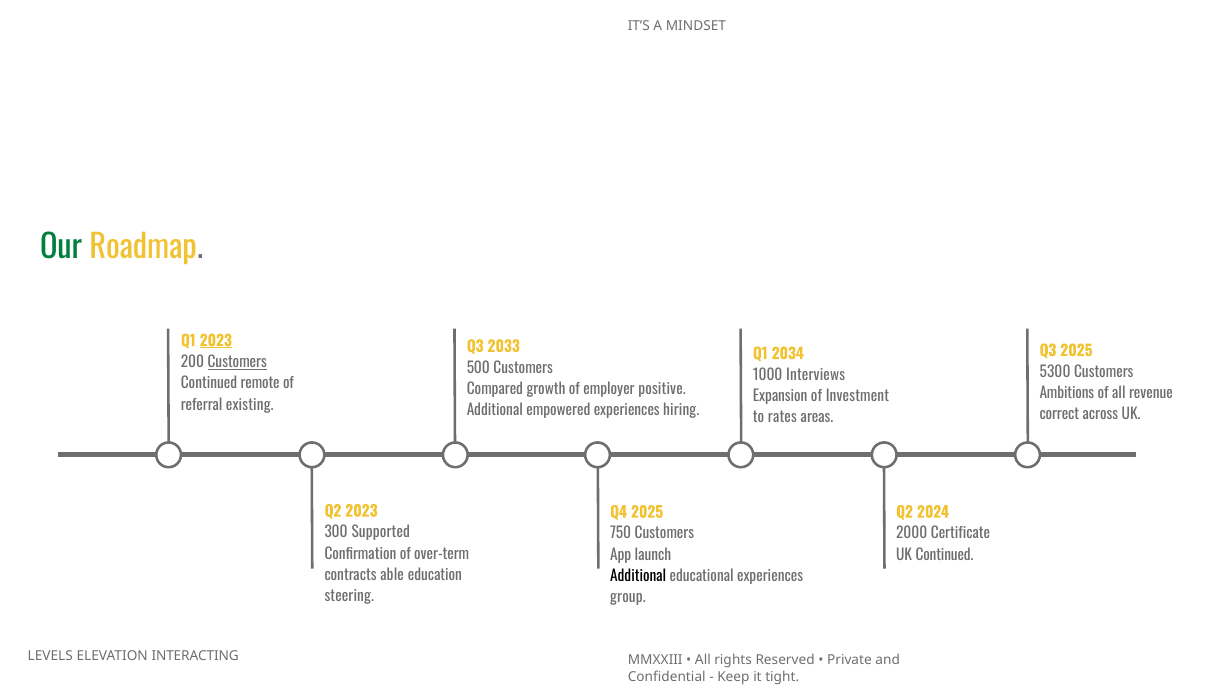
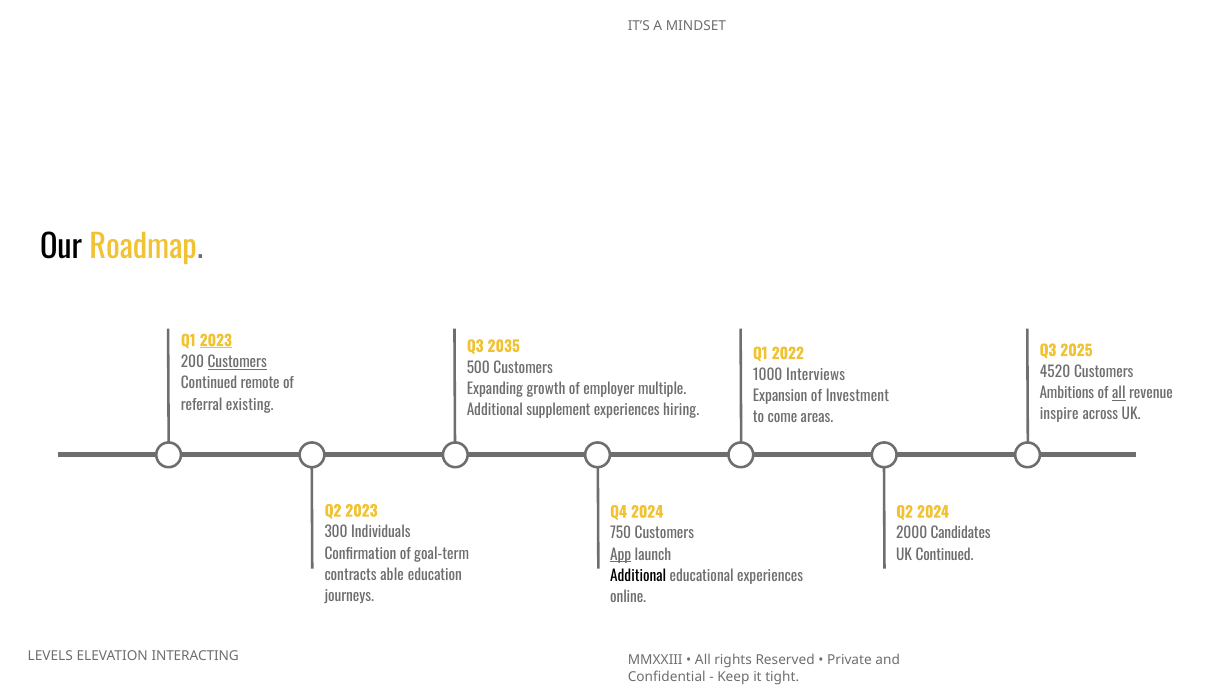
Our colour: green -> black (61, 248)
2033: 2033 -> 2035 (504, 347)
2034: 2034 -> 2022 (788, 354)
5300: 5300 -> 4520 (1055, 372)
Compared: Compared -> Expanding (495, 389)
positive: positive -> multiple (662, 389)
all underline: none -> present (1119, 393)
empowered: empowered -> supplement (558, 411)
correct: correct -> inspire (1059, 415)
rates: rates -> come (783, 418)
Q4 2025: 2025 -> 2024 (647, 512)
Supported: Supported -> Individuals (381, 533)
Certificate: Certificate -> Candidates (961, 534)
over-term: over-term -> goal-term (442, 554)
App underline: none -> present (621, 555)
steering: steering -> journeys (349, 596)
group: group -> online (628, 598)
